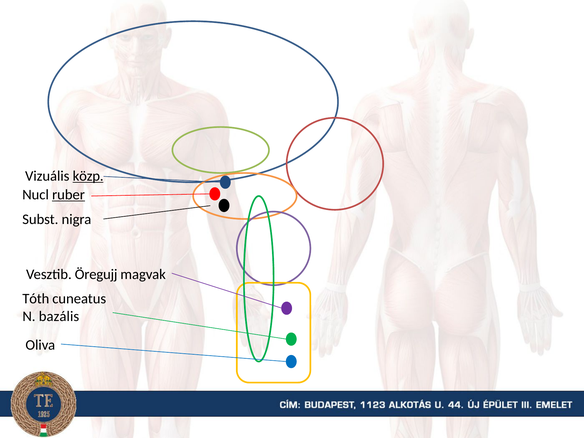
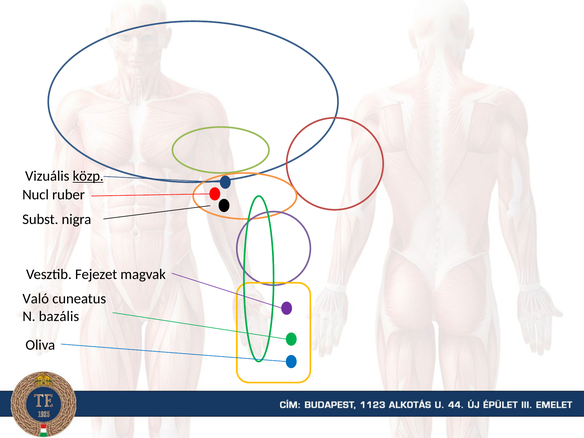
ruber underline: present -> none (69, 195)
Öregujj: Öregujj -> Fejezet (96, 274)
Tóth: Tóth -> Való (36, 299)
